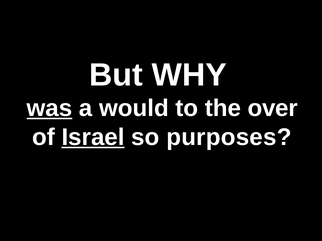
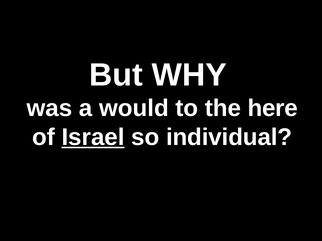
was underline: present -> none (50, 108)
over: over -> here (273, 108)
purposes: purposes -> individual (229, 137)
